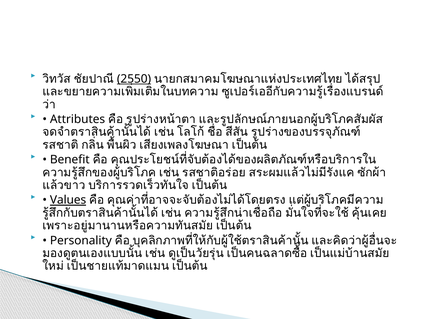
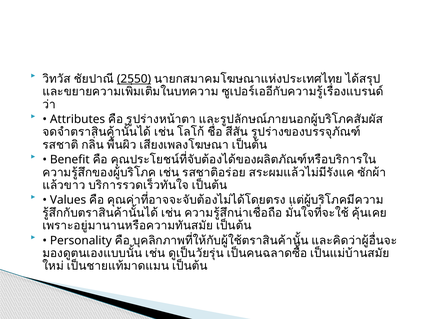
Values underline: present -> none (68, 200)
